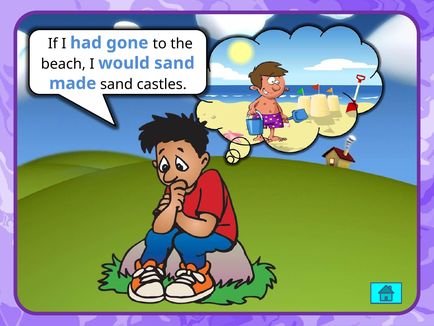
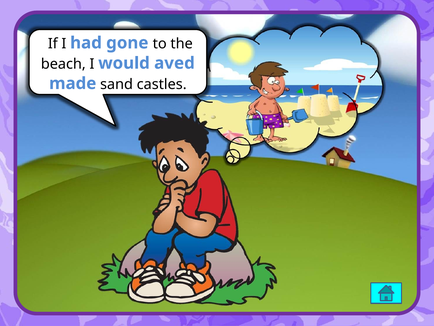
would sand: sand -> aved (174, 63)
